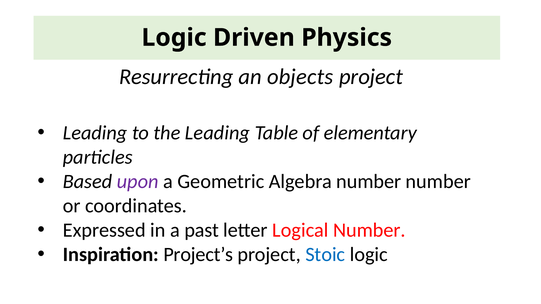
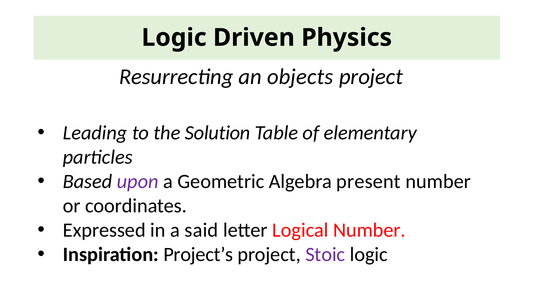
the Leading: Leading -> Solution (218, 133)
Algebra number: number -> present (369, 182)
past: past -> said (201, 230)
Stoic colour: blue -> purple (325, 255)
